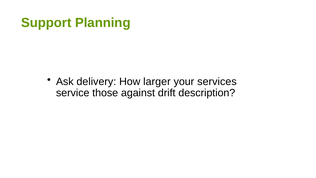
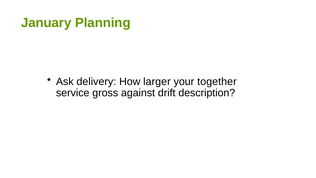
Support: Support -> January (46, 23)
services: services -> together (217, 81)
those: those -> gross (105, 93)
